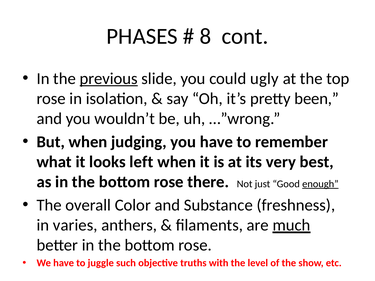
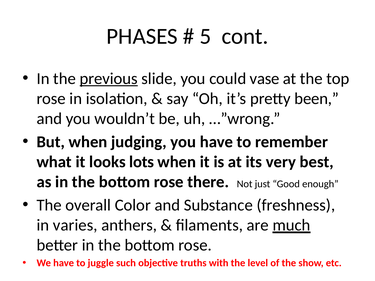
8: 8 -> 5 (205, 36)
ugly: ugly -> vase (265, 79)
left: left -> lots (142, 162)
enough underline: present -> none (320, 184)
